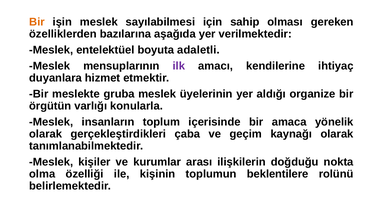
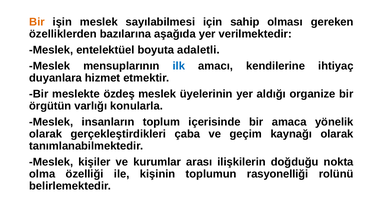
ilk colour: purple -> blue (179, 66)
gruba: gruba -> özdeş (119, 94)
beklentilere: beklentilere -> rasyonelliği (278, 174)
